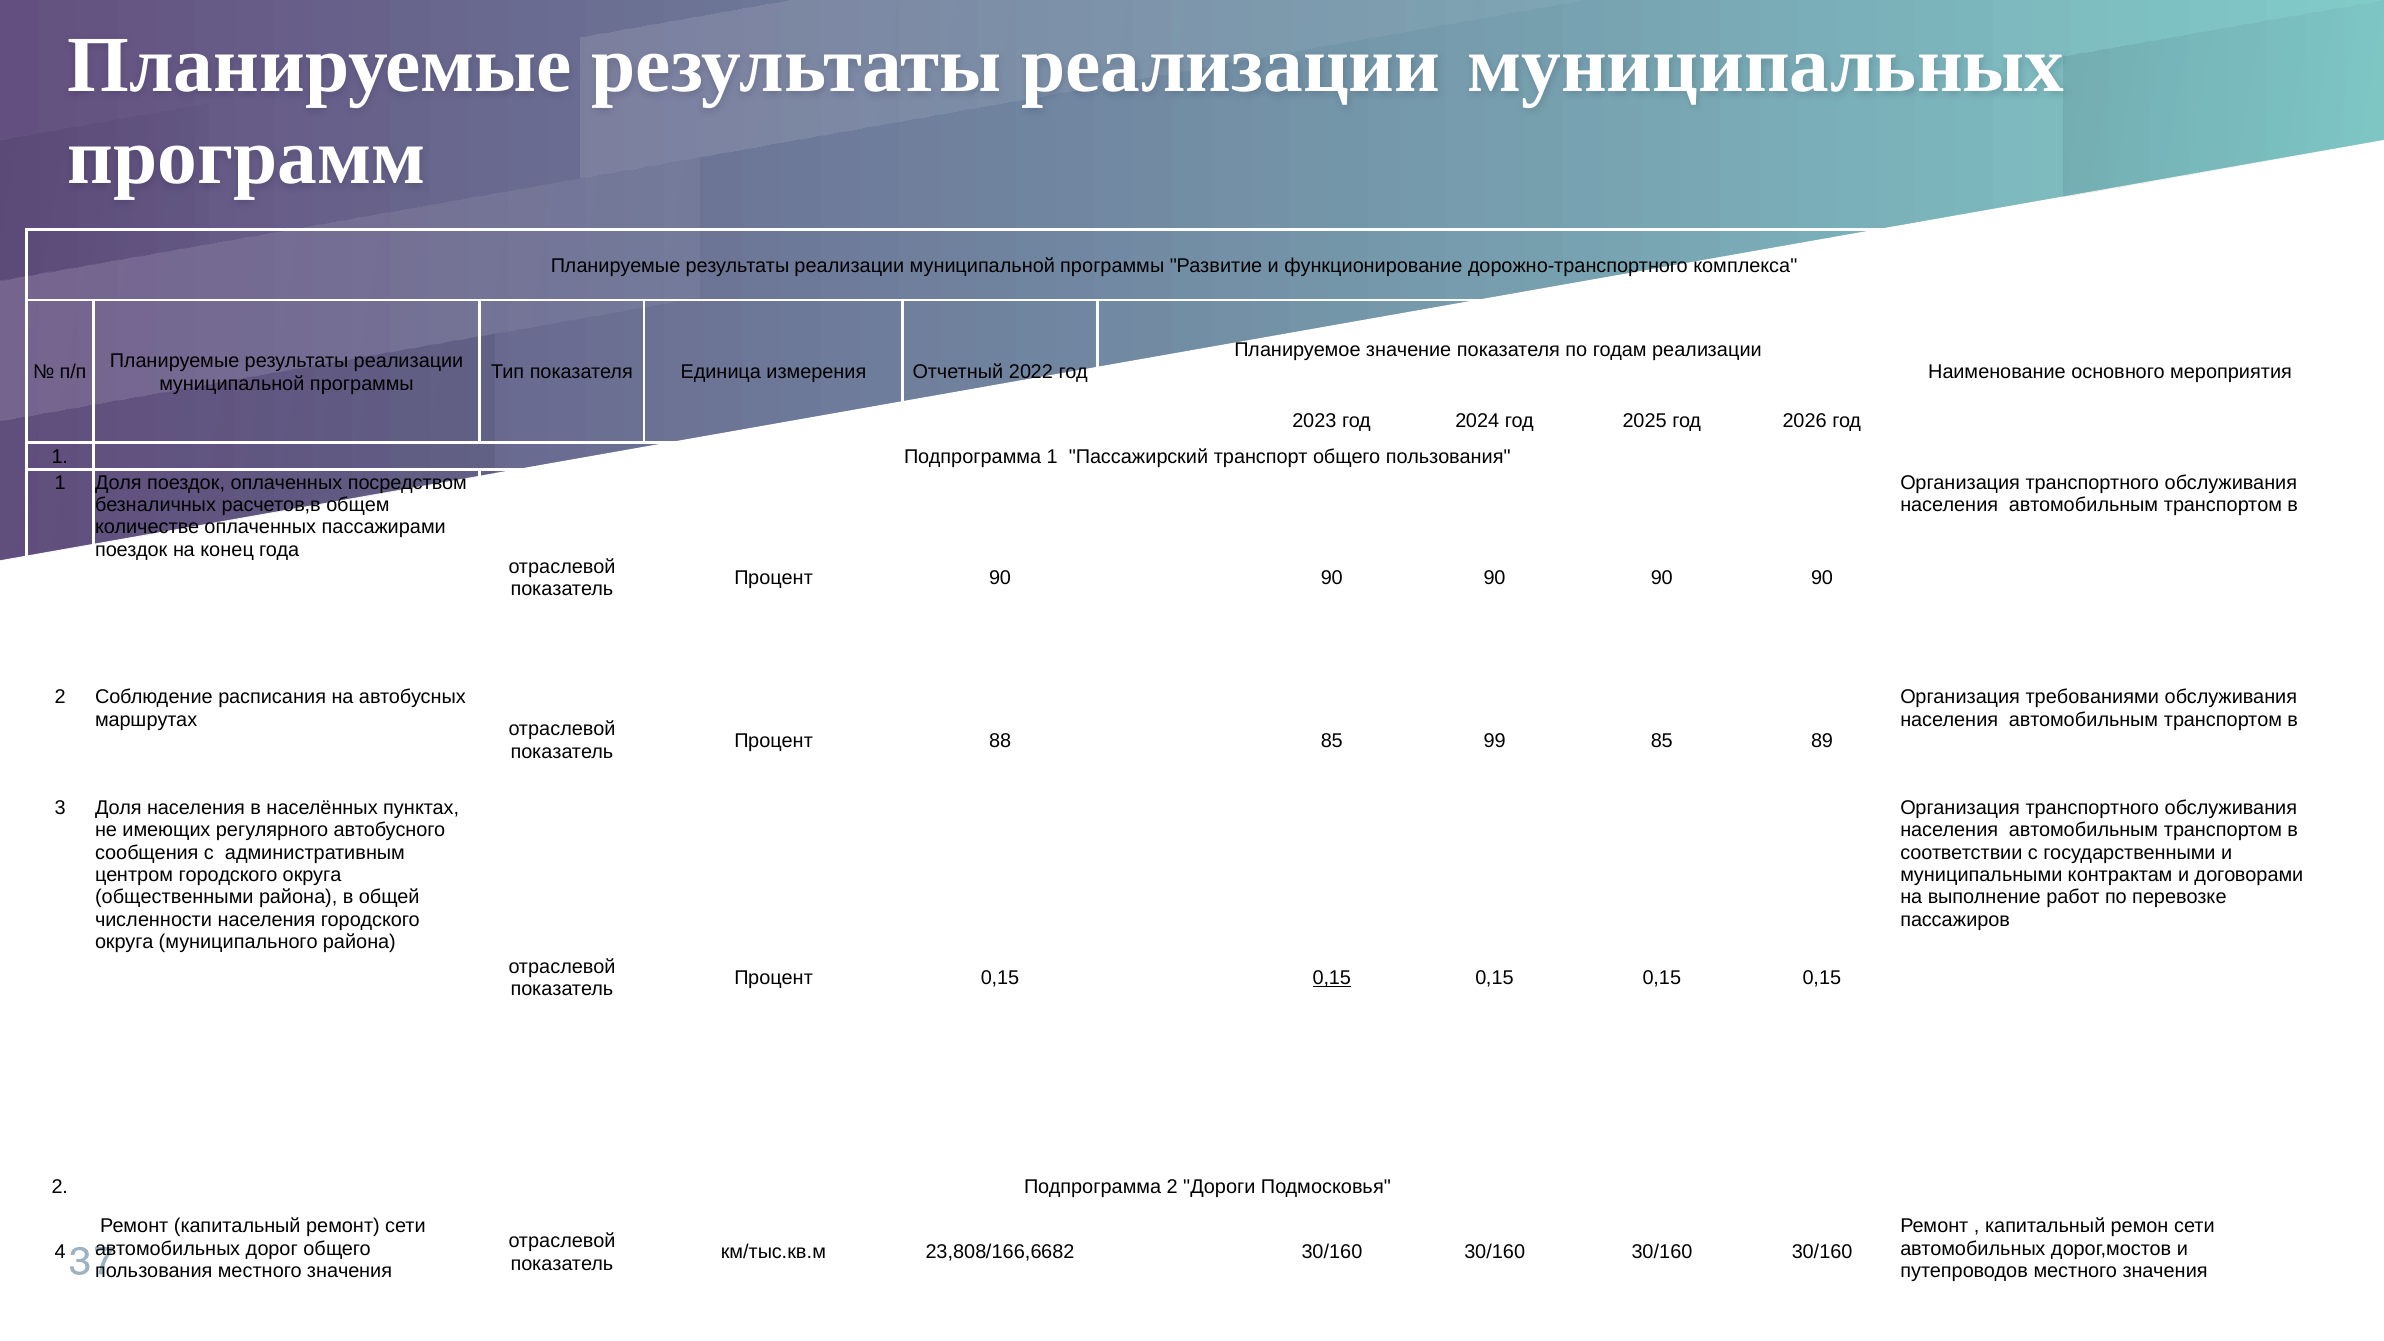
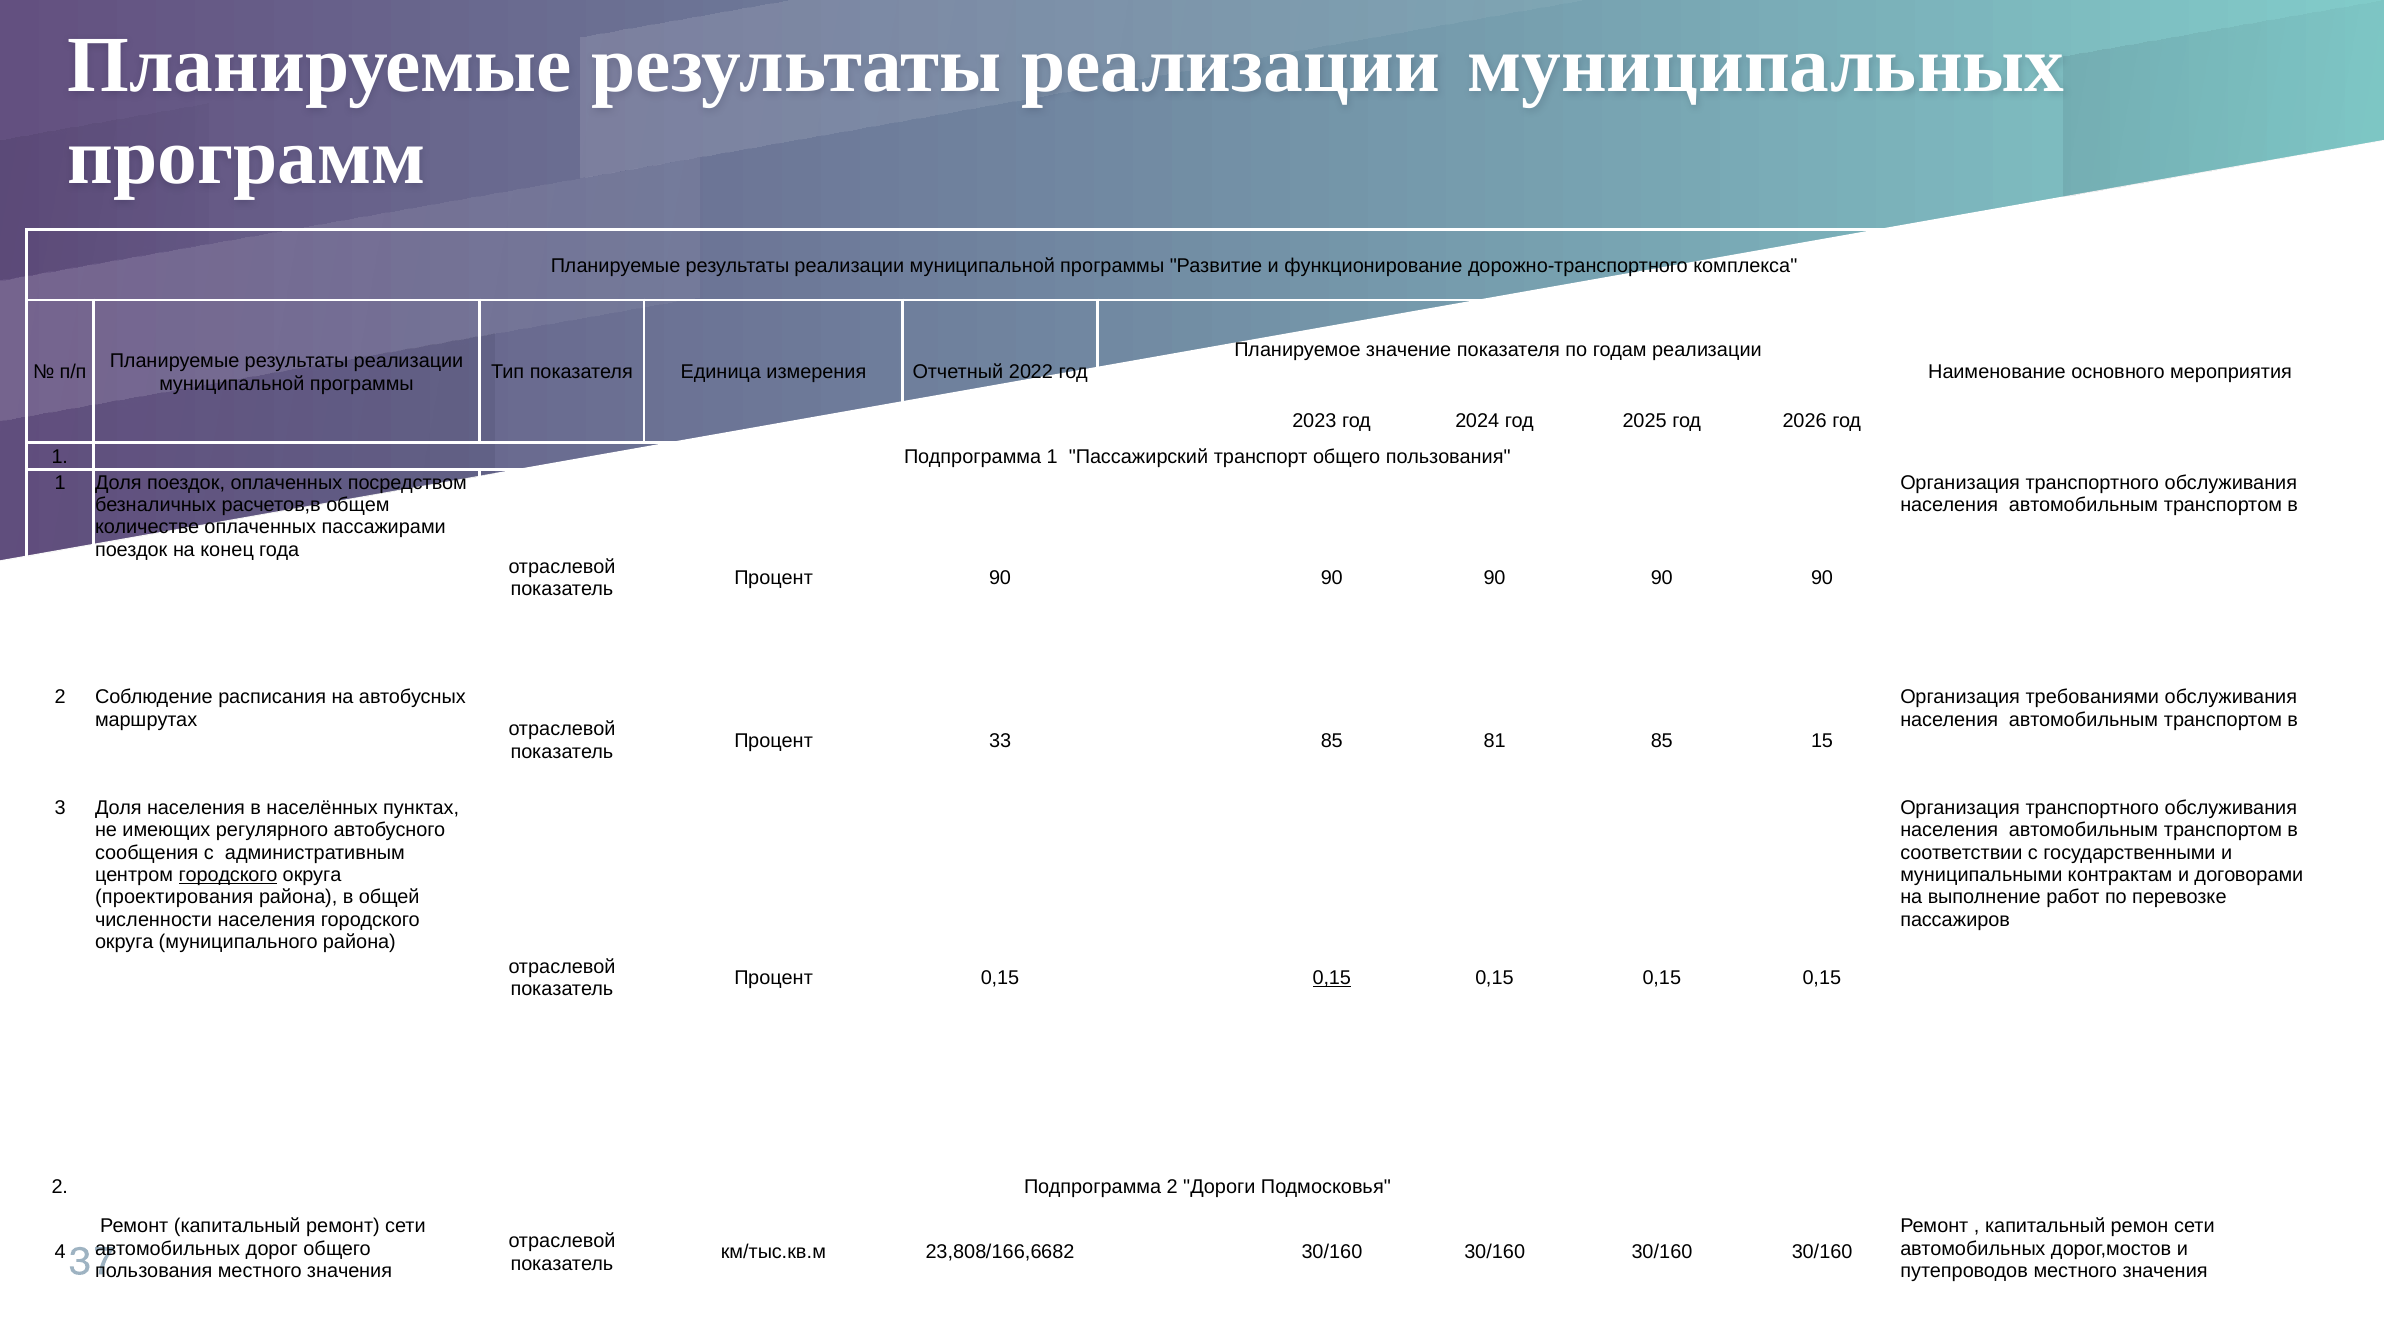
88: 88 -> 33 (1000, 741)
99: 99 -> 81 (1495, 741)
89: 89 -> 15 (1822, 741)
городского underline: none -> present (228, 875)
общественными: общественными -> проектирования (174, 897)
